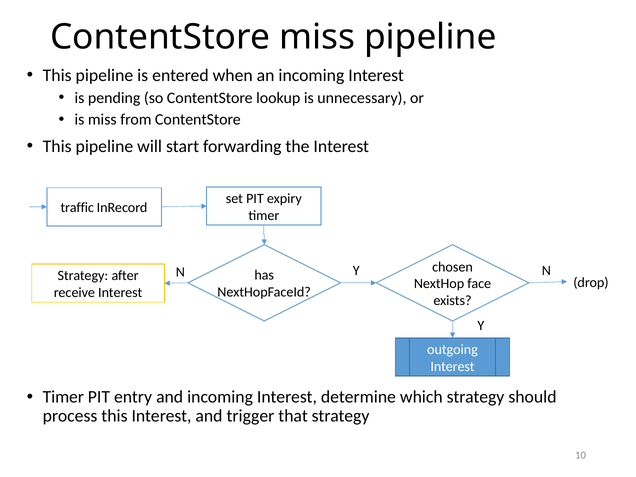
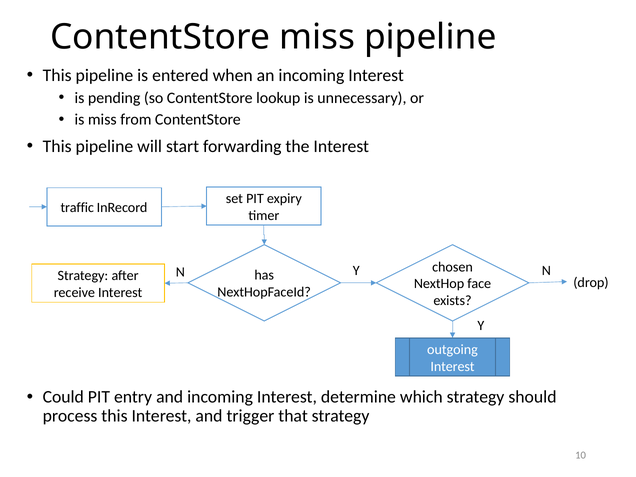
Timer: Timer -> Could (63, 397)
